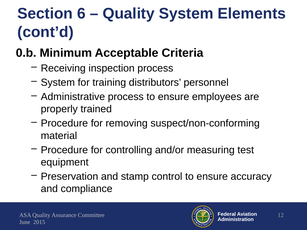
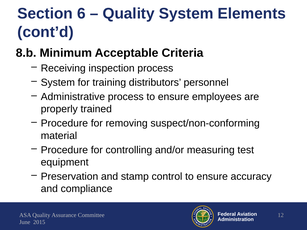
0.b: 0.b -> 8.b (26, 53)
